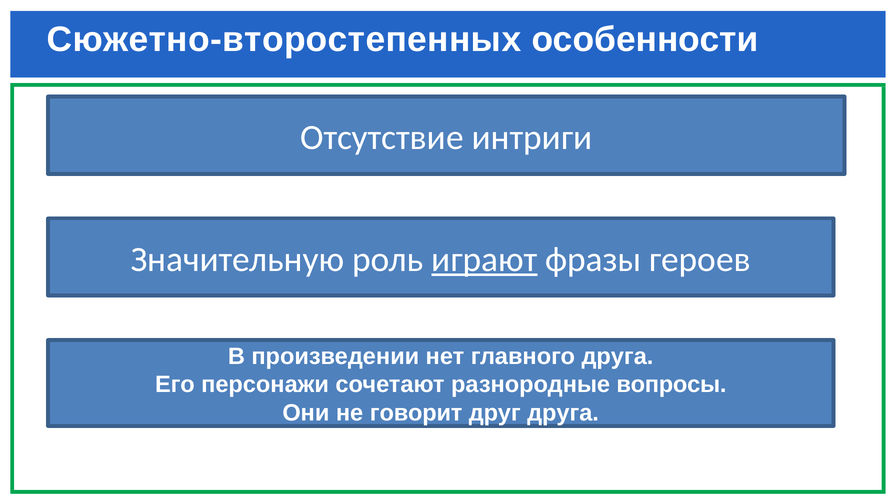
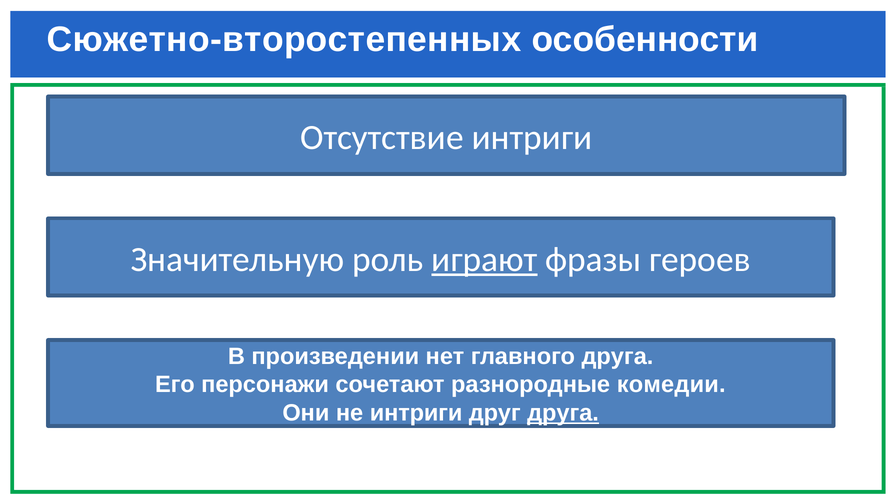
вопросы: вопросы -> комедии (671, 384)
не говорит: говорит -> интриги (416, 413)
друга underline: none -> present (563, 413)
